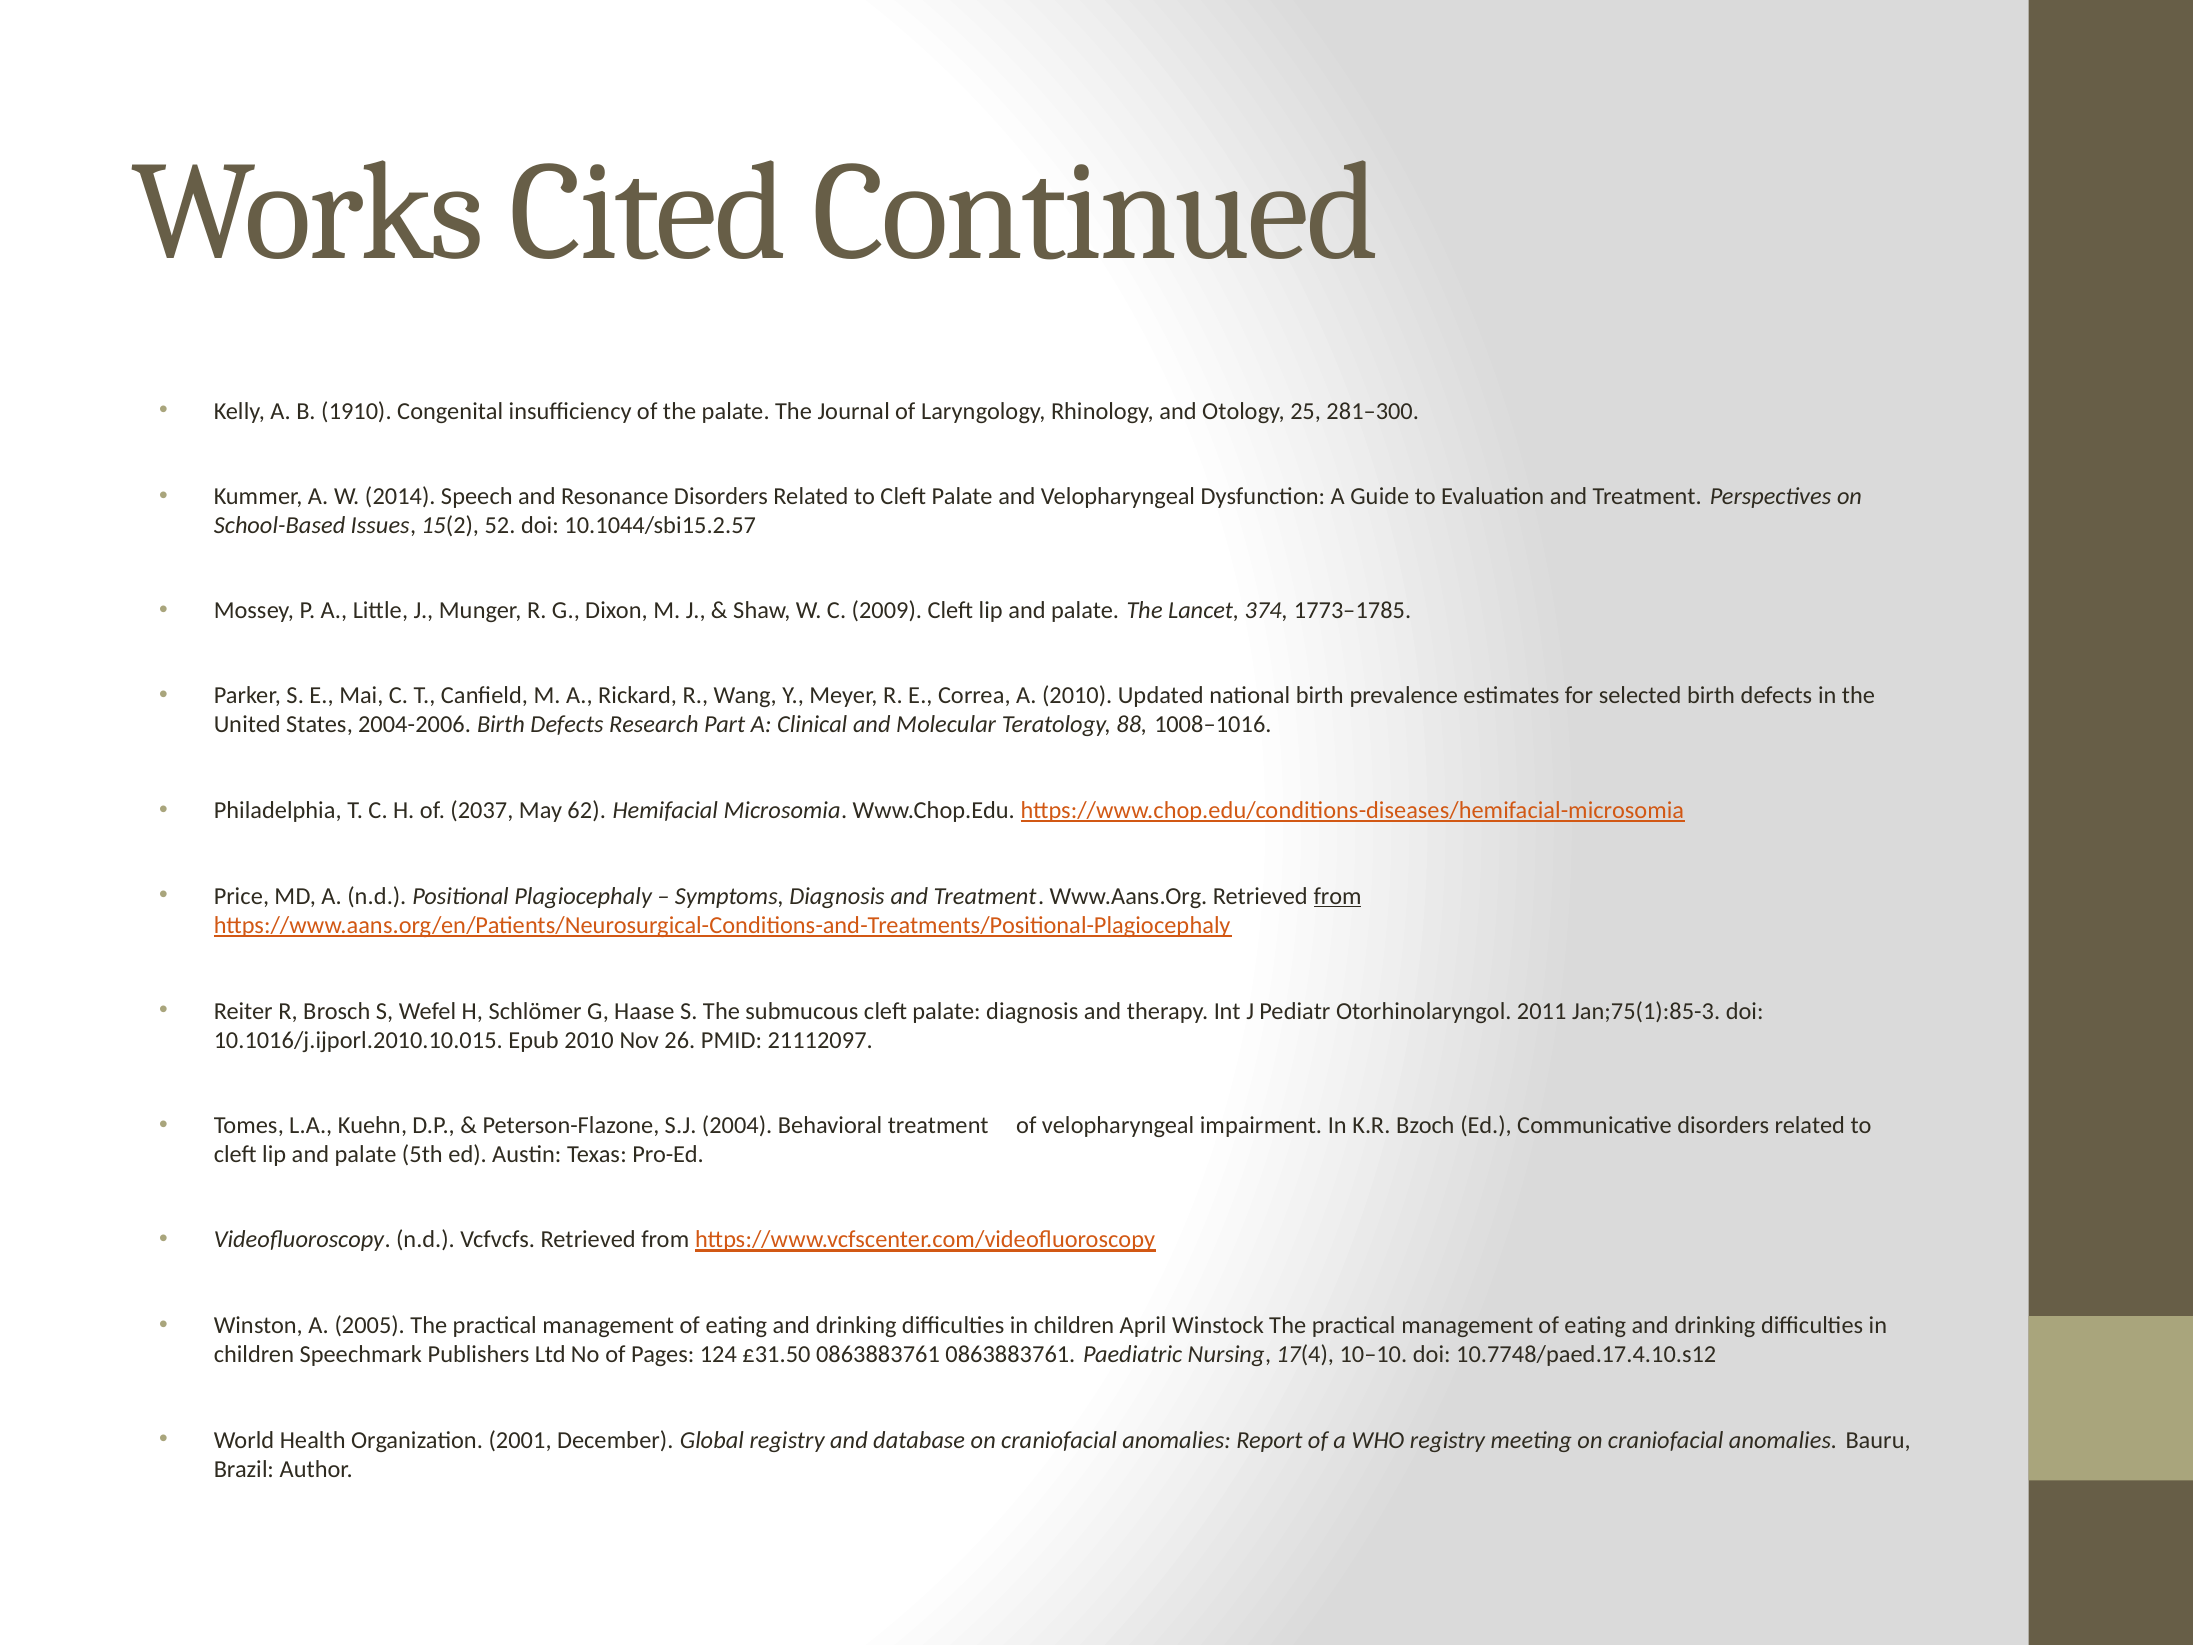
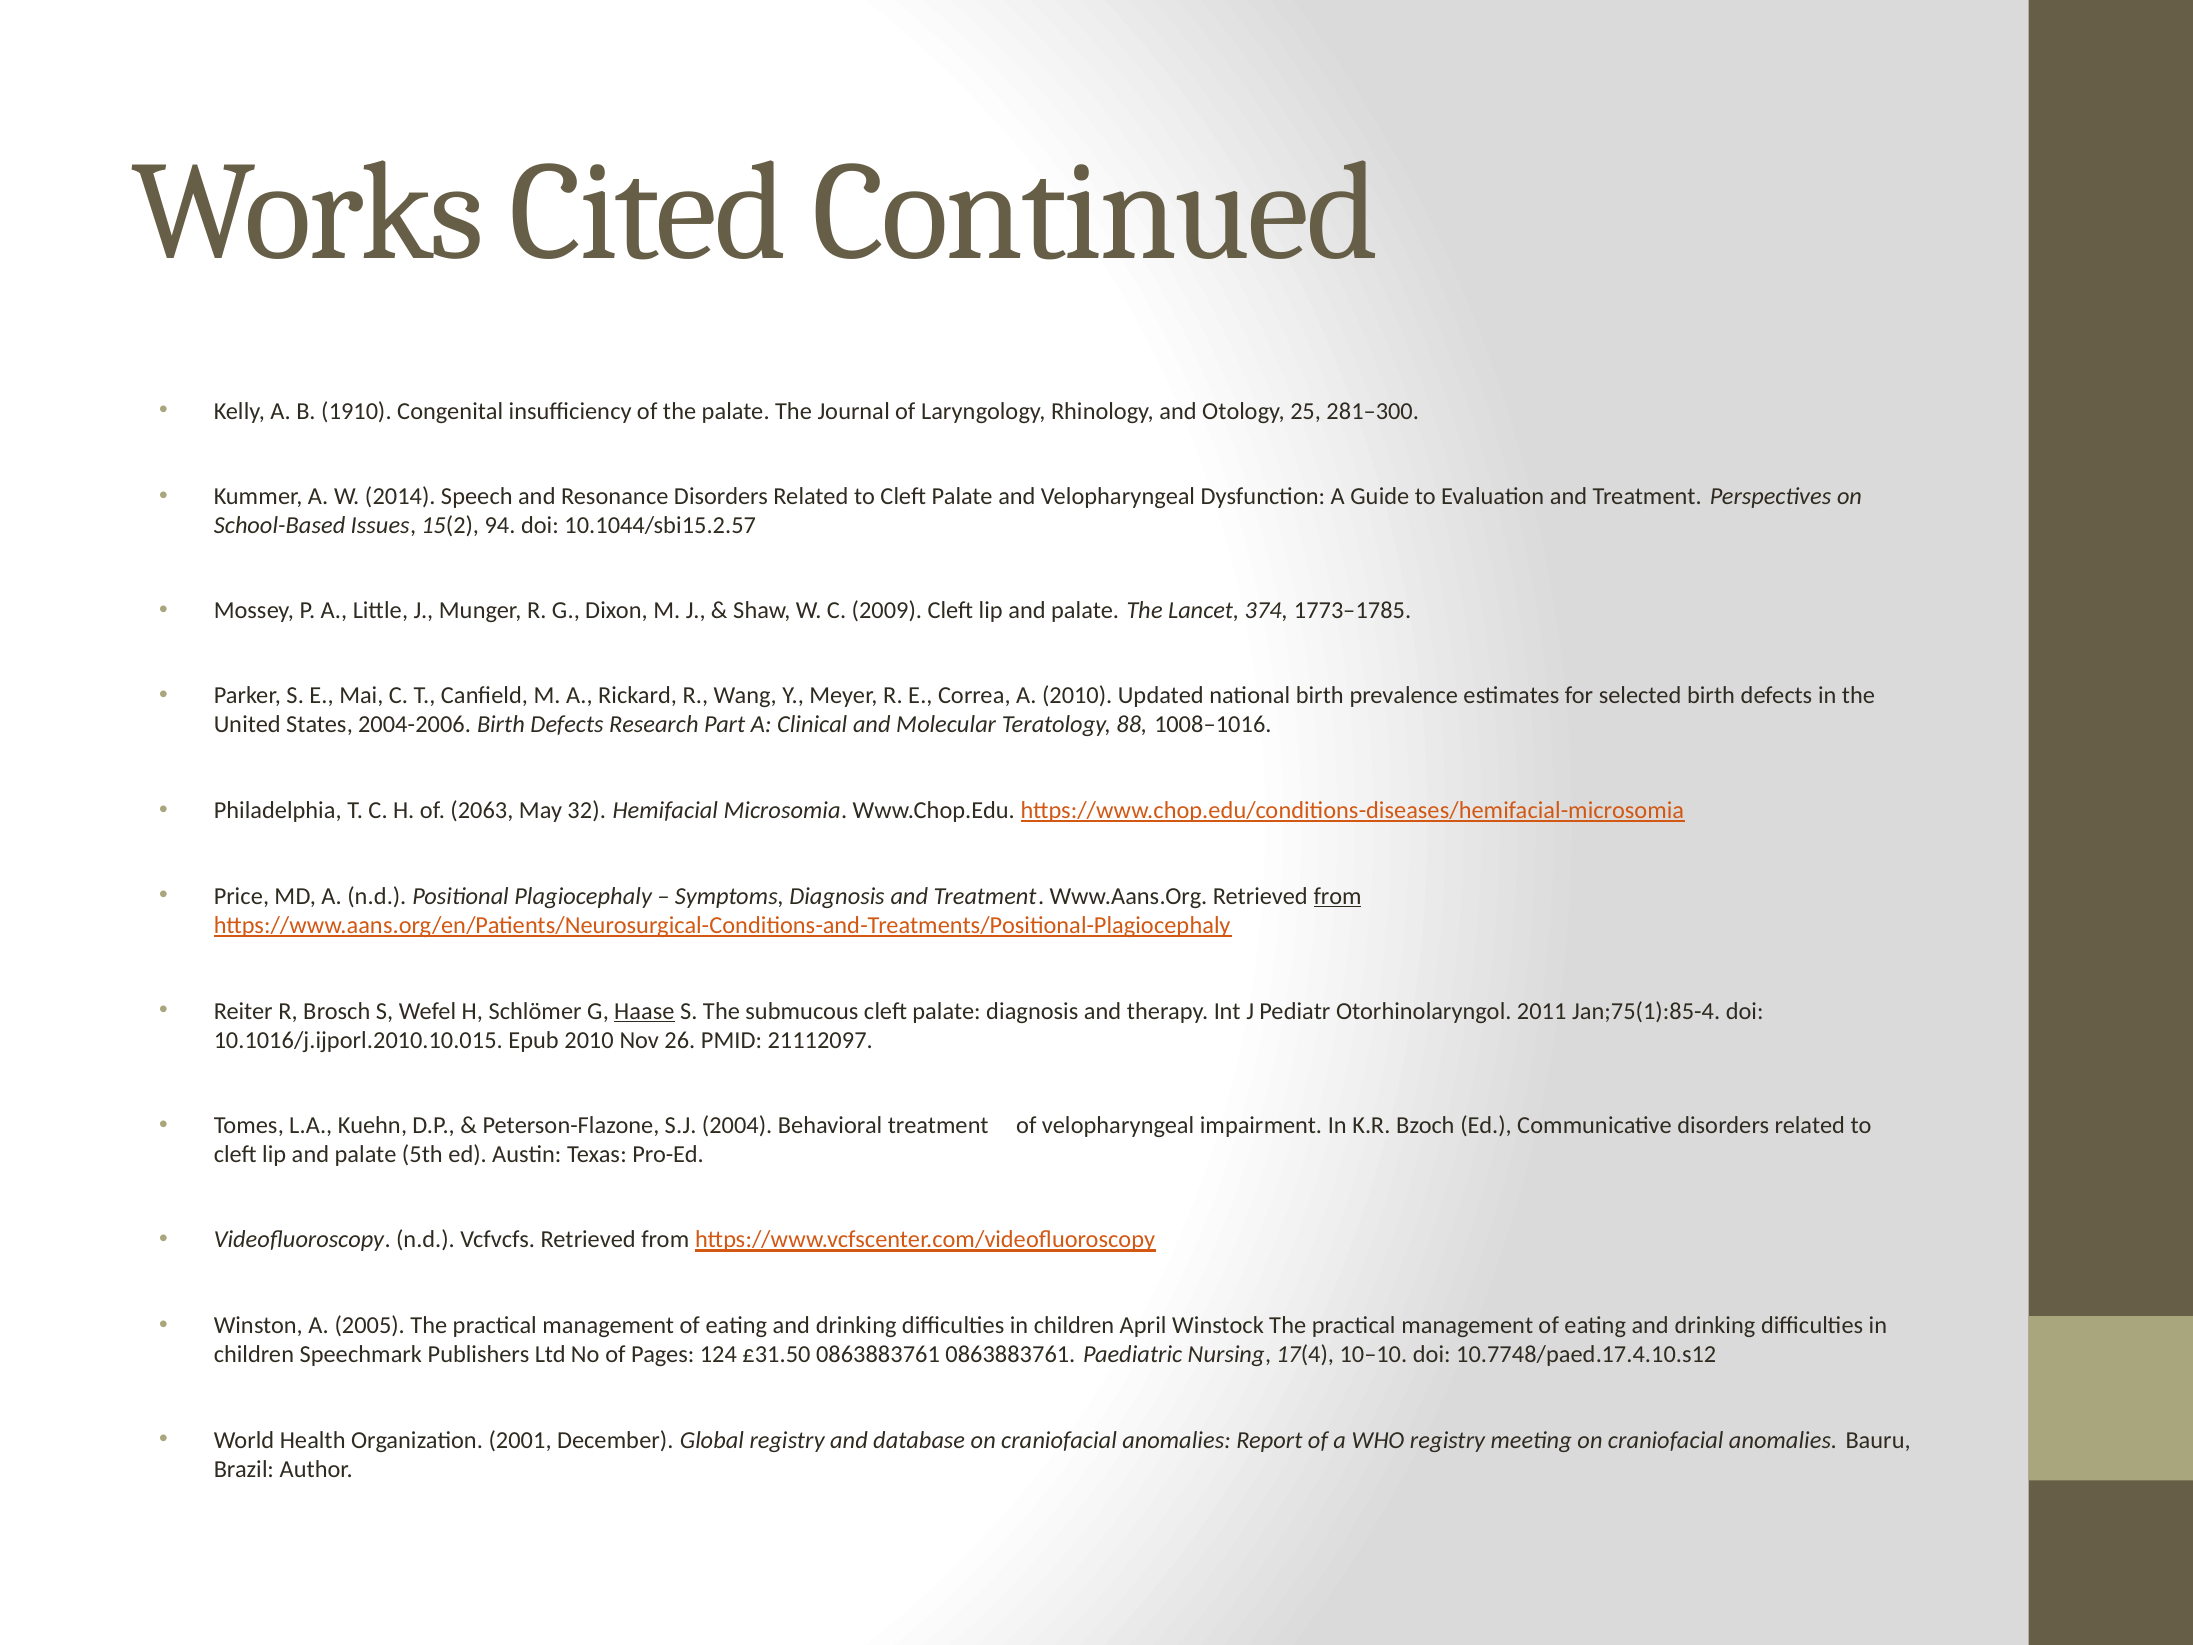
52: 52 -> 94 (500, 525)
2037: 2037 -> 2063 (482, 810)
62: 62 -> 32 (587, 810)
Haase underline: none -> present (644, 1011)
Jan;75(1):85-3: Jan;75(1):85-3 -> Jan;75(1):85-4 (1646, 1011)
